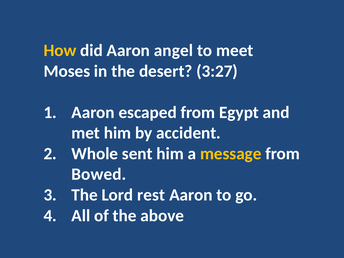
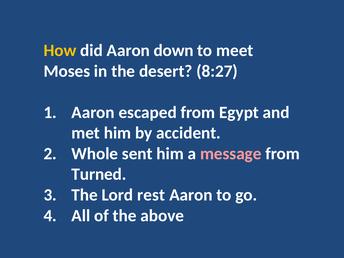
angel: angel -> down (174, 50)
3:27: 3:27 -> 8:27 (217, 71)
message colour: yellow -> pink (231, 154)
Bowed: Bowed -> Turned (99, 174)
